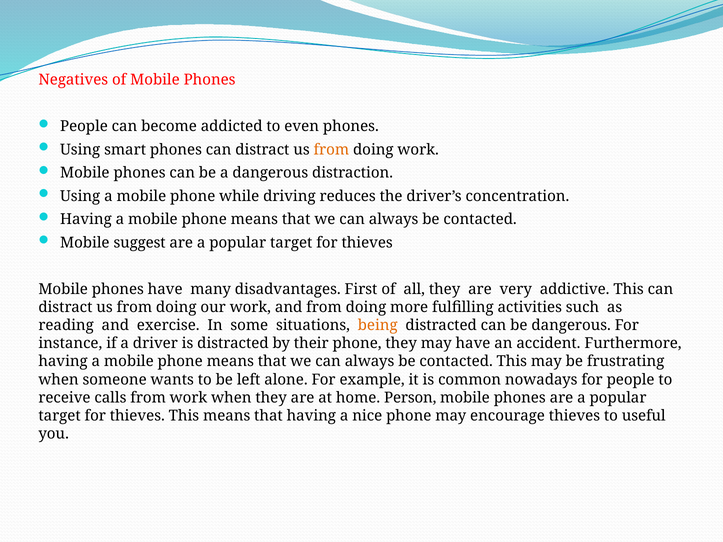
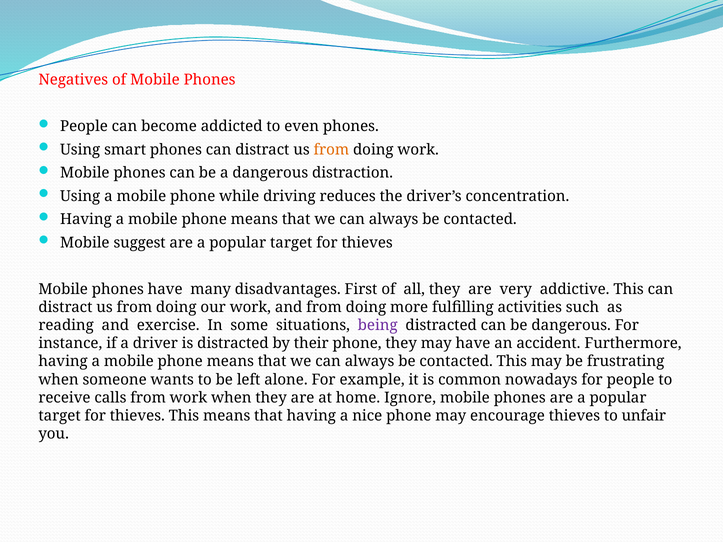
being colour: orange -> purple (378, 326)
Person: Person -> Ignore (410, 398)
useful: useful -> unfair (644, 416)
